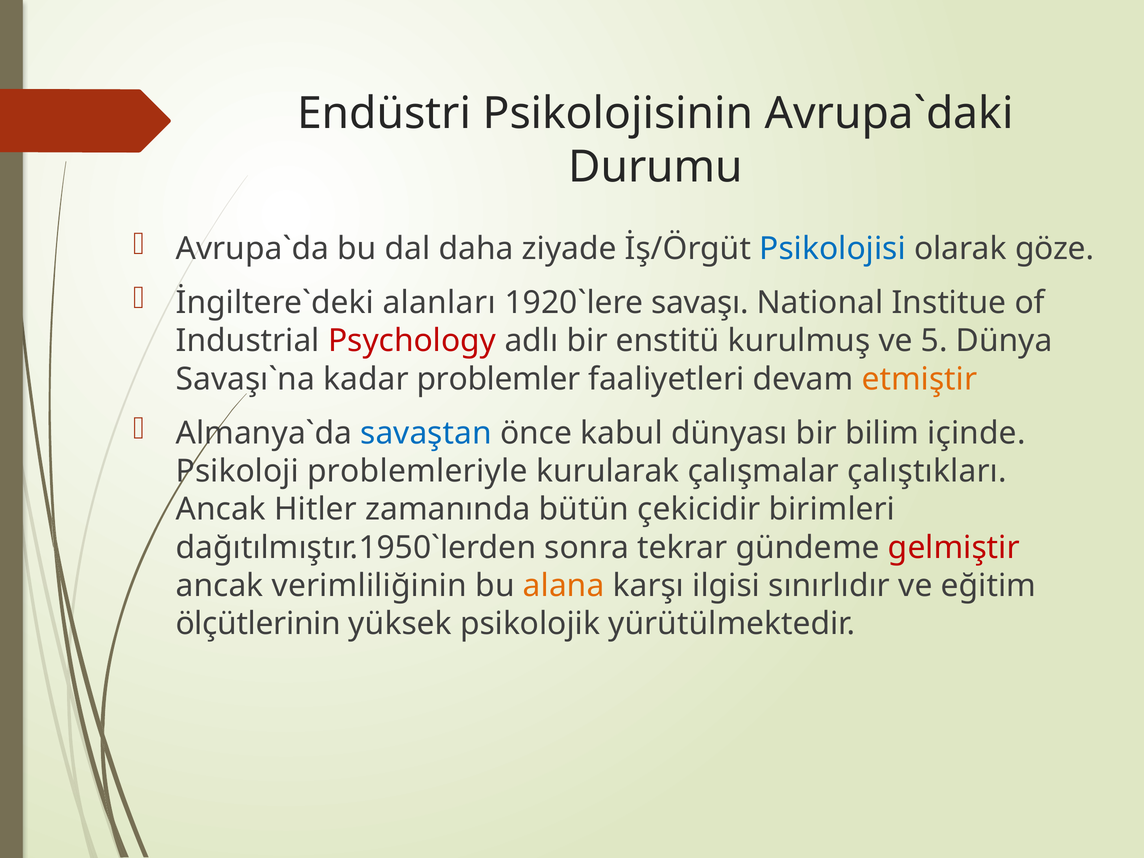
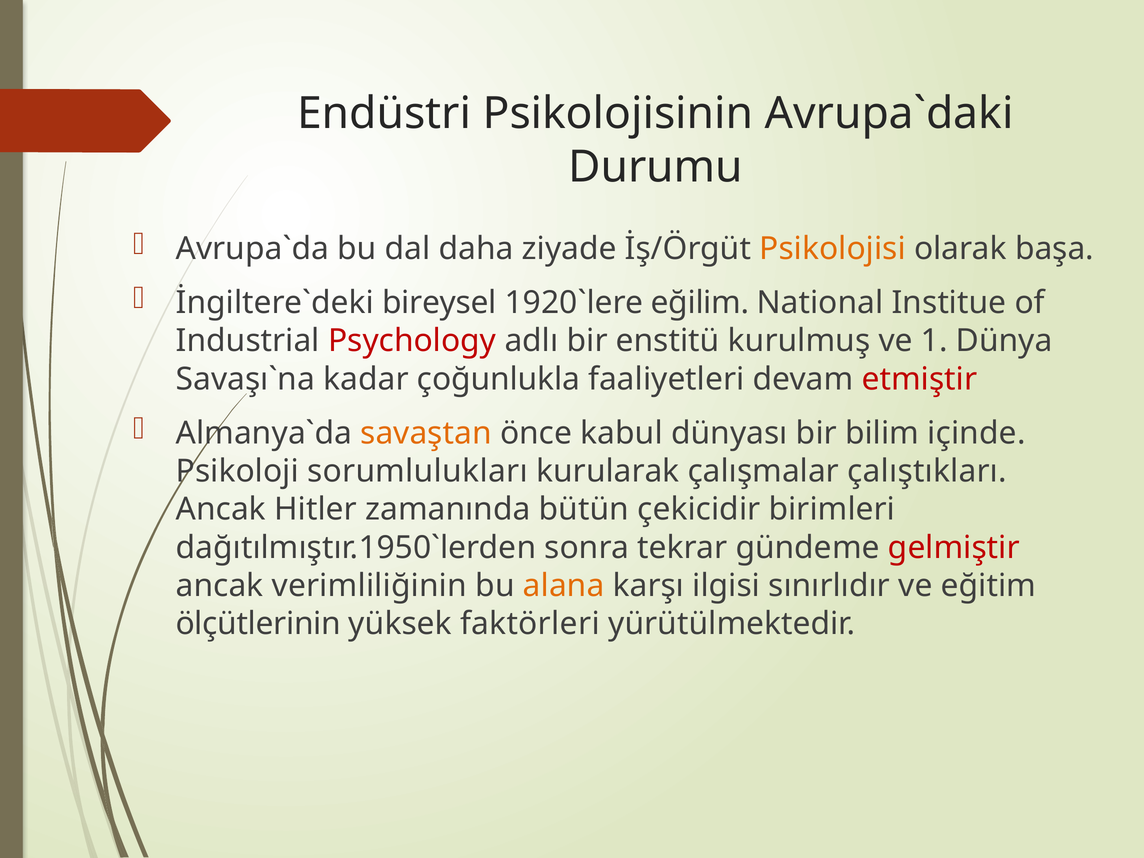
Psikolojisi colour: blue -> orange (833, 249)
göze: göze -> başa (1054, 249)
alanları: alanları -> bireysel (439, 303)
savaşı: savaşı -> eğilim (700, 303)
5: 5 -> 1 (934, 341)
problemler: problemler -> çoğunlukla (498, 379)
etmiştir colour: orange -> red (920, 379)
savaştan colour: blue -> orange (426, 433)
problemleriyle: problemleriyle -> sorumlulukları (417, 471)
psikolojik: psikolojik -> faktörleri (530, 624)
